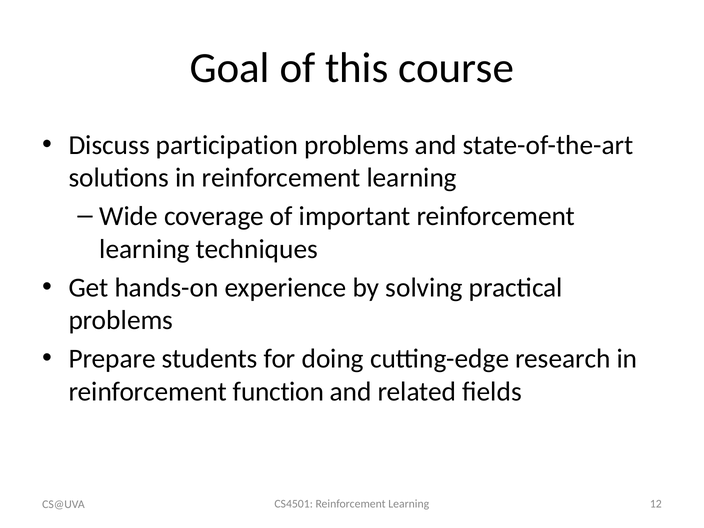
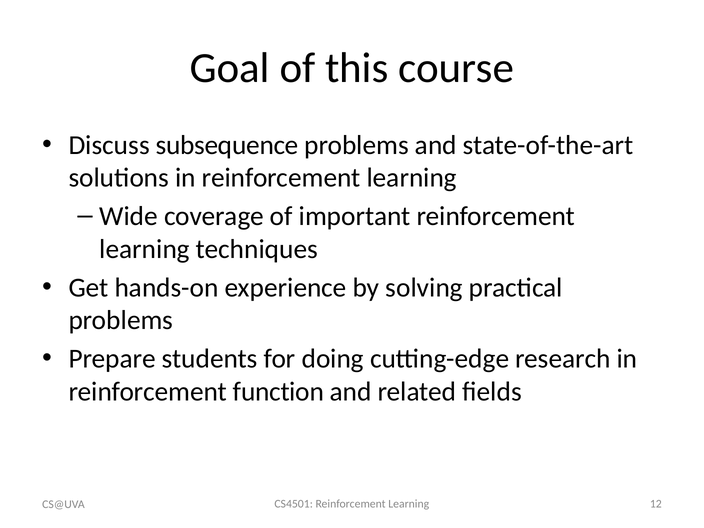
participation: participation -> subsequence (227, 145)
